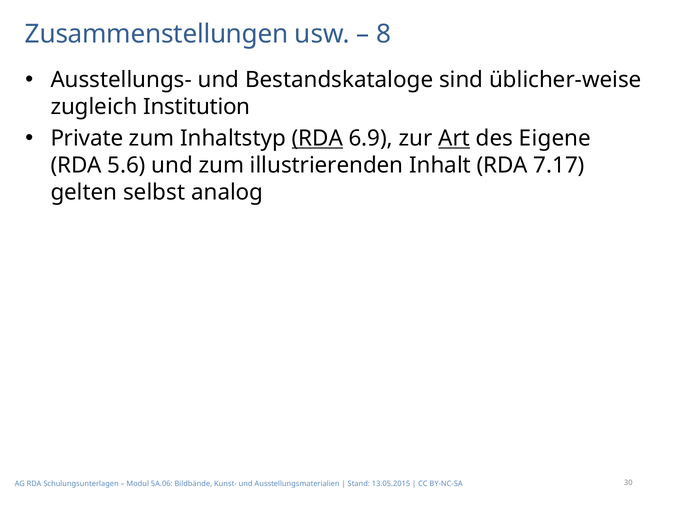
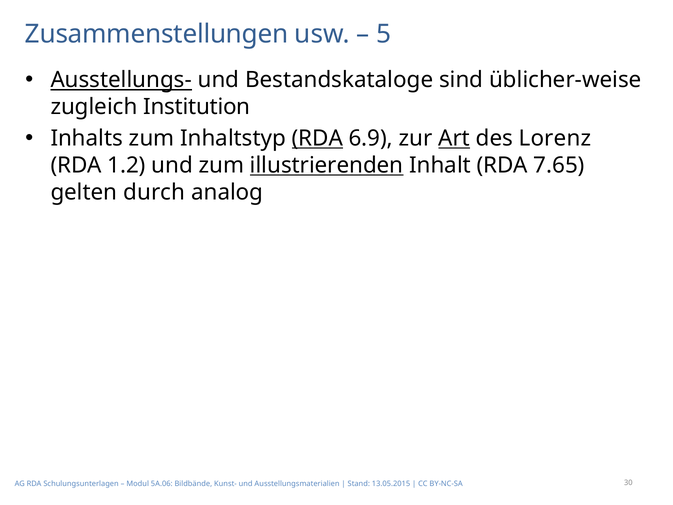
8: 8 -> 5 (384, 34)
Ausstellungs- underline: none -> present (121, 80)
Private: Private -> Inhalts (87, 138)
Eigene: Eigene -> Lorenz (555, 138)
5.6: 5.6 -> 1.2 (126, 165)
illustrierenden underline: none -> present (327, 165)
7.17: 7.17 -> 7.65 (559, 165)
selbst: selbst -> durch (154, 192)
